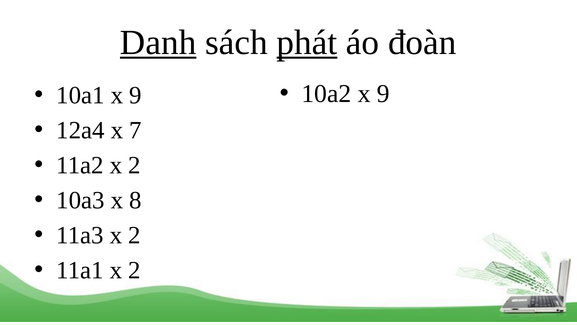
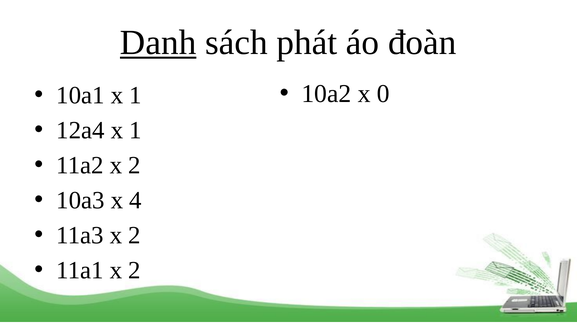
phát underline: present -> none (307, 42)
10a2 x 9: 9 -> 0 (383, 94)
10a1 x 9: 9 -> 1 (135, 95)
12a4 x 7: 7 -> 1 (135, 130)
8: 8 -> 4 (135, 200)
